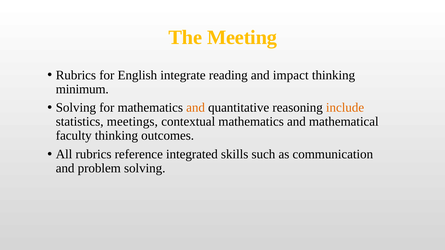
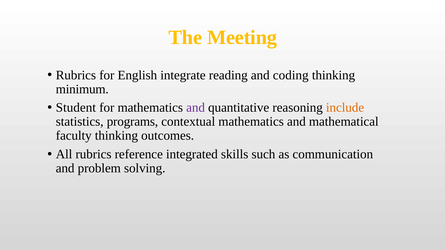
impact: impact -> coding (291, 75)
Solving: Solving -> Student (76, 108)
and colour: orange -> purple (196, 108)
meetings: meetings -> programs (132, 122)
